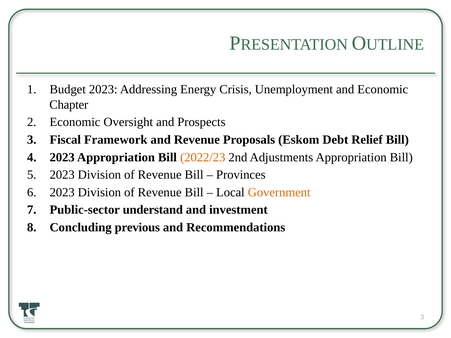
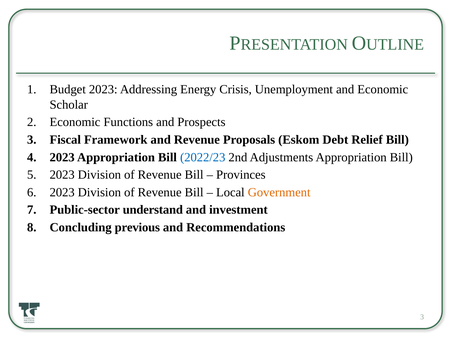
Chapter: Chapter -> Scholar (69, 105)
Oversight: Oversight -> Functions (128, 122)
2022/23 colour: orange -> blue (203, 157)
